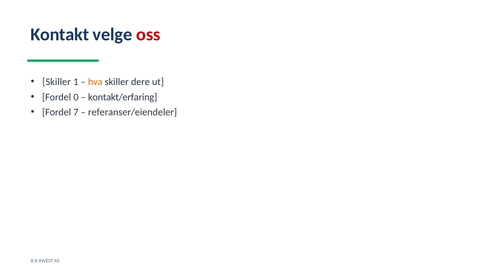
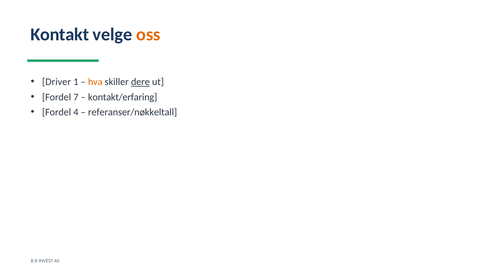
oss colour: red -> orange (148, 35)
Skiller: Skiller -> Driver (57, 82)
dere underline: none -> present (140, 82)
0: 0 -> 7 (76, 97)
7: 7 -> 4 (76, 112)
referanser/eiendeler: referanser/eiendeler -> referanser/nøkkeltall (133, 112)
